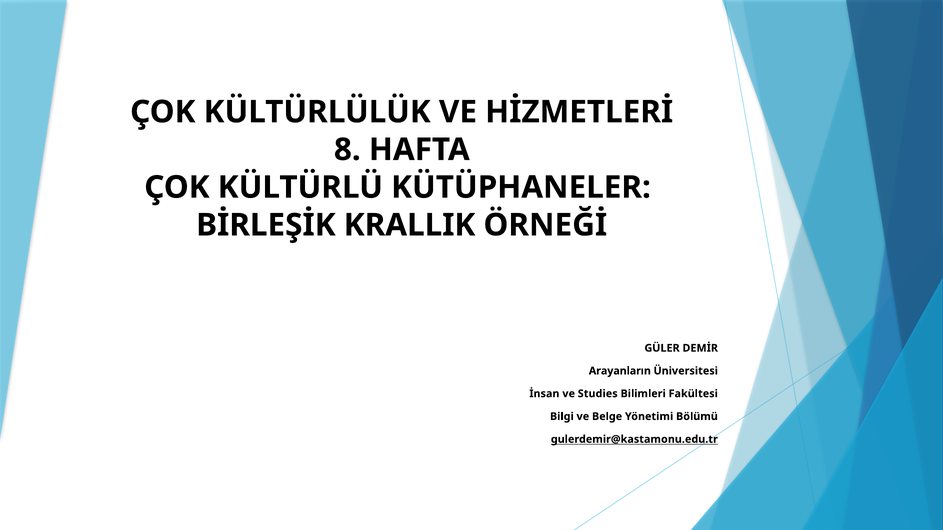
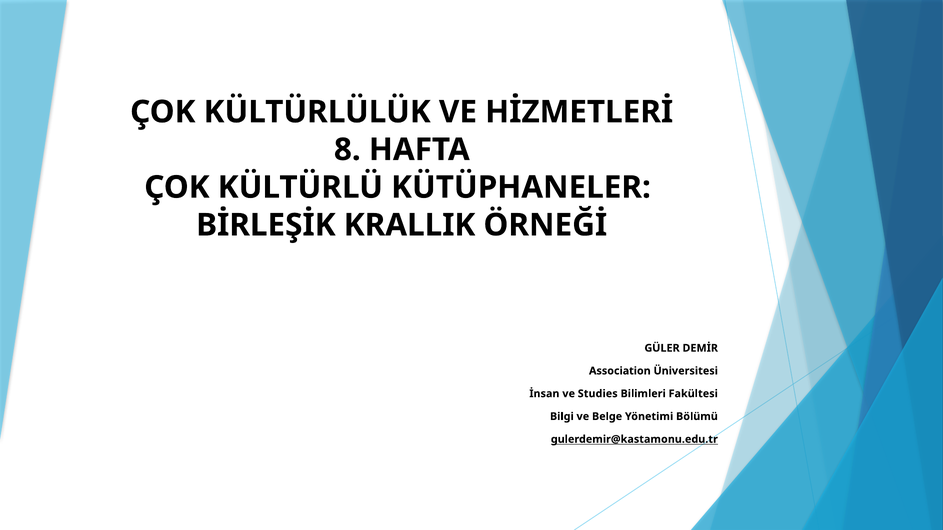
Arayanların: Arayanların -> Association (620, 371)
